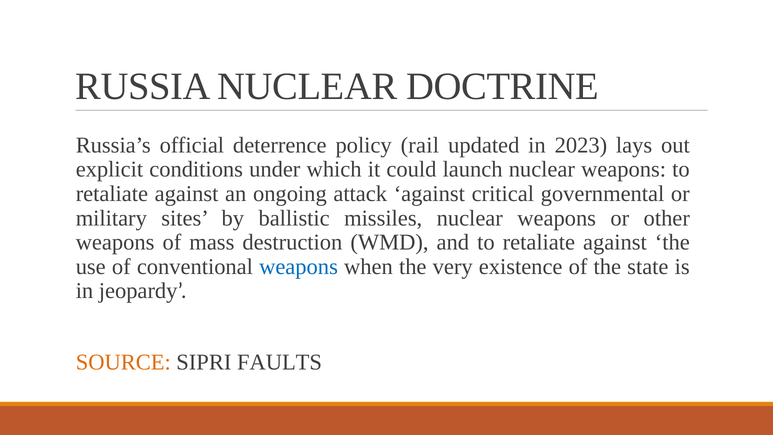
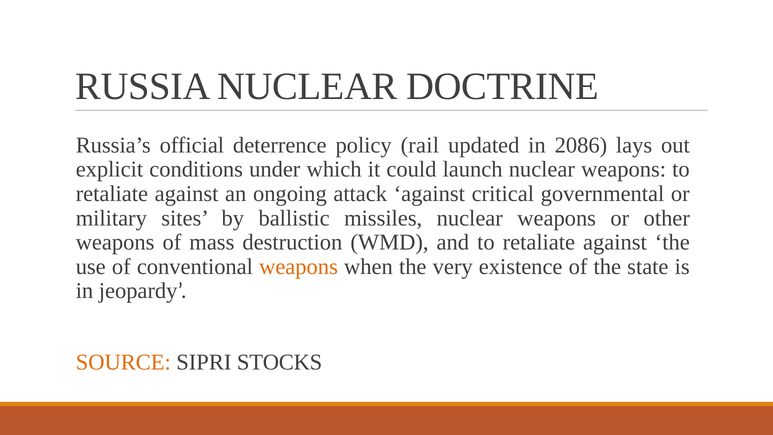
2023: 2023 -> 2086 (581, 145)
weapons colour: blue -> orange (299, 267)
FAULTS: FAULTS -> STOCKS (280, 362)
